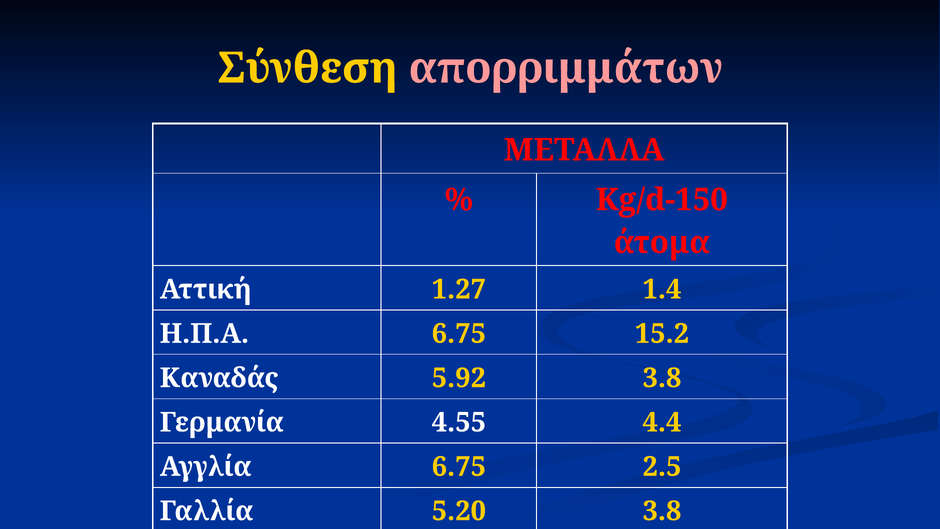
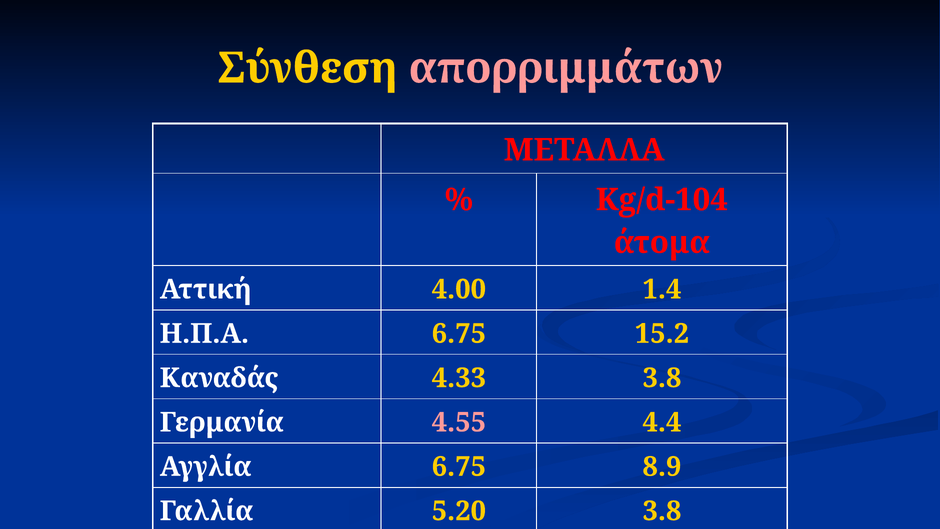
Kg/d-150: Kg/d-150 -> Kg/d-104 (662, 200)
1.27: 1.27 -> 4.00 (459, 289)
5.92: 5.92 -> 4.33 (459, 378)
4.55 colour: white -> pink (459, 422)
2.5: 2.5 -> 8.9 (662, 467)
